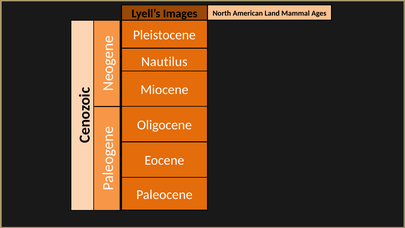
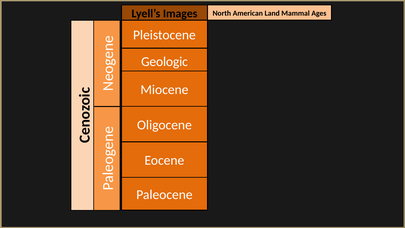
Nautilus: Nautilus -> Geologic (164, 62)
